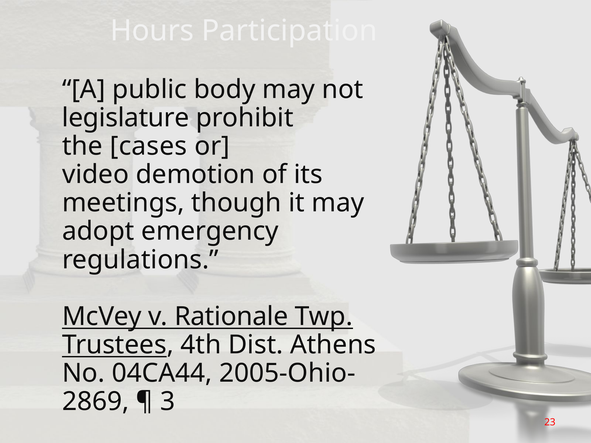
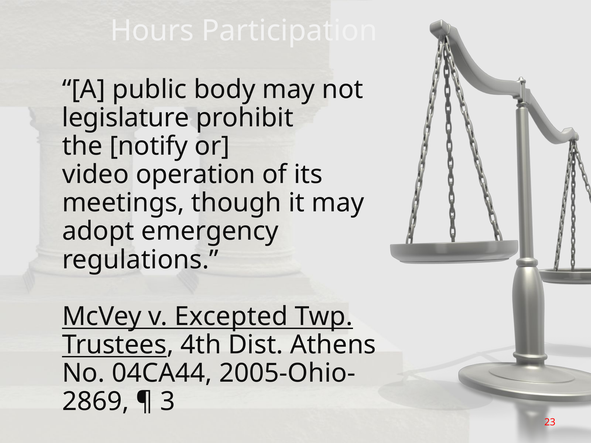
cases: cases -> notify (149, 146)
demotion: demotion -> operation (196, 175)
Rationale: Rationale -> Excepted (231, 317)
